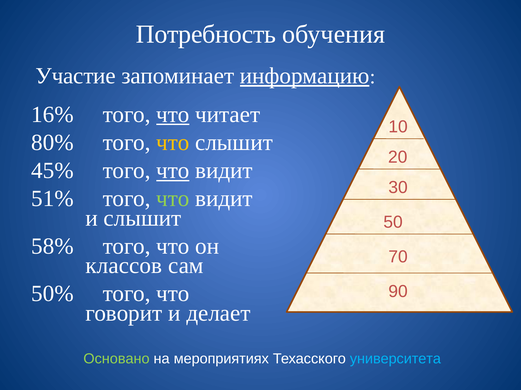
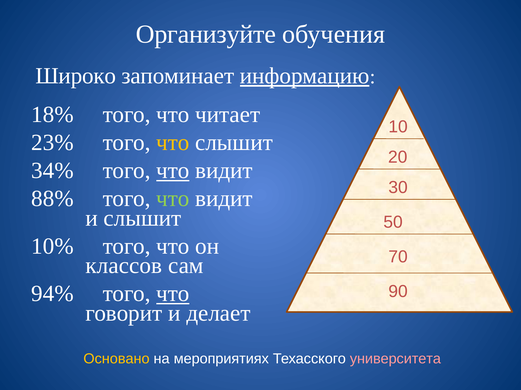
Потребность: Потребность -> Организуйте (206, 34)
Участие: Участие -> Широко (76, 76)
16%: 16% -> 18% (52, 115)
что underline: present -> none (173, 115)
80%: 80% -> 23% (52, 143)
45%: 45% -> 34% (52, 171)
51%: 51% -> 88% (52, 199)
58%: 58% -> 10% (52, 247)
50%: 50% -> 94% (52, 294)
что underline: none -> present (173, 294)
Основано colour: light green -> yellow (116, 360)
университета colour: light blue -> pink (395, 360)
